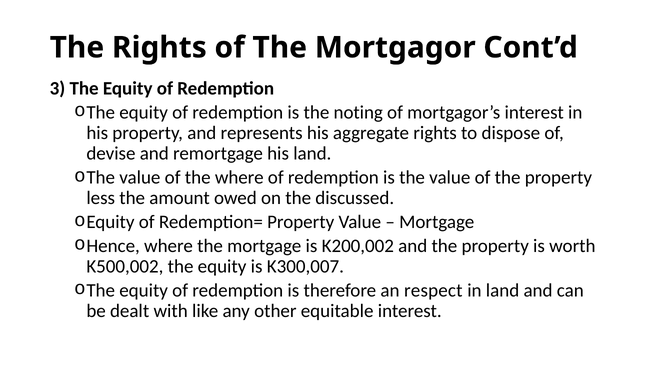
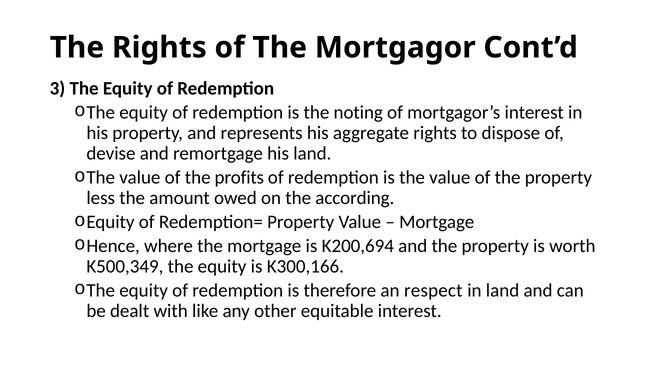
the where: where -> profits (239, 177)
discussed: discussed -> according (355, 198)
K200,002: K200,002 -> K200,694 (358, 246)
K500,002: K500,002 -> K500,349 (125, 266)
K300,007: K300,007 -> K300,166 (305, 266)
